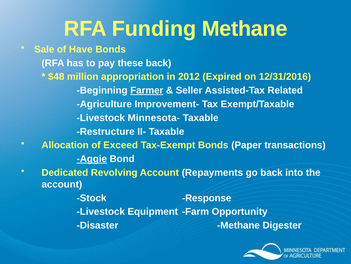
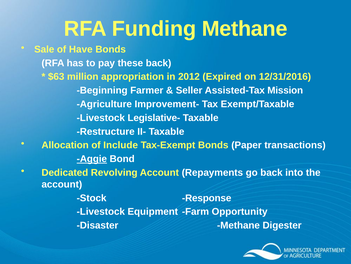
$48: $48 -> $63 (56, 77)
Farmer underline: present -> none (147, 90)
Related: Related -> Mission (285, 90)
Minnesota-: Minnesota- -> Legislative- (154, 118)
Exceed: Exceed -> Include (121, 145)
